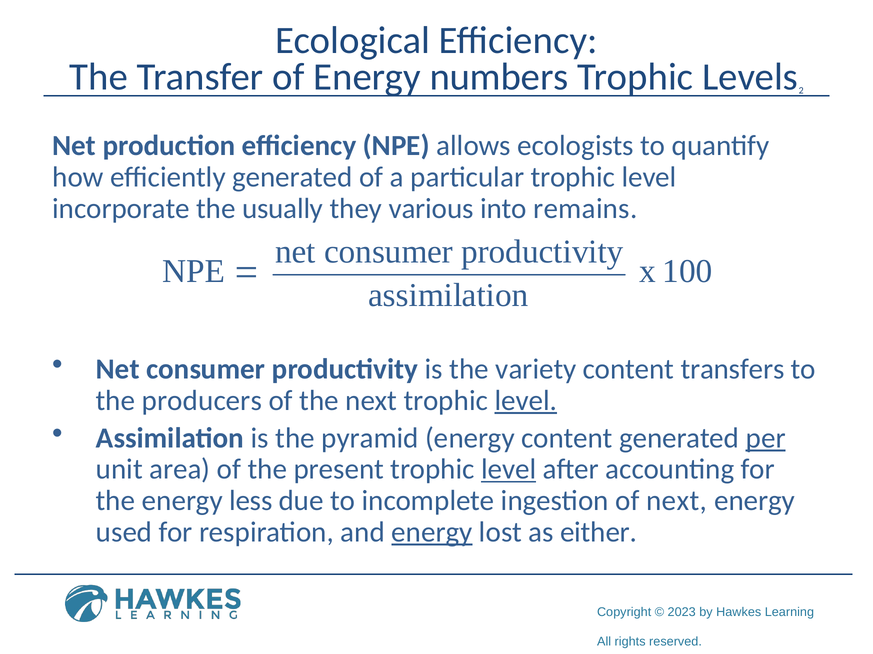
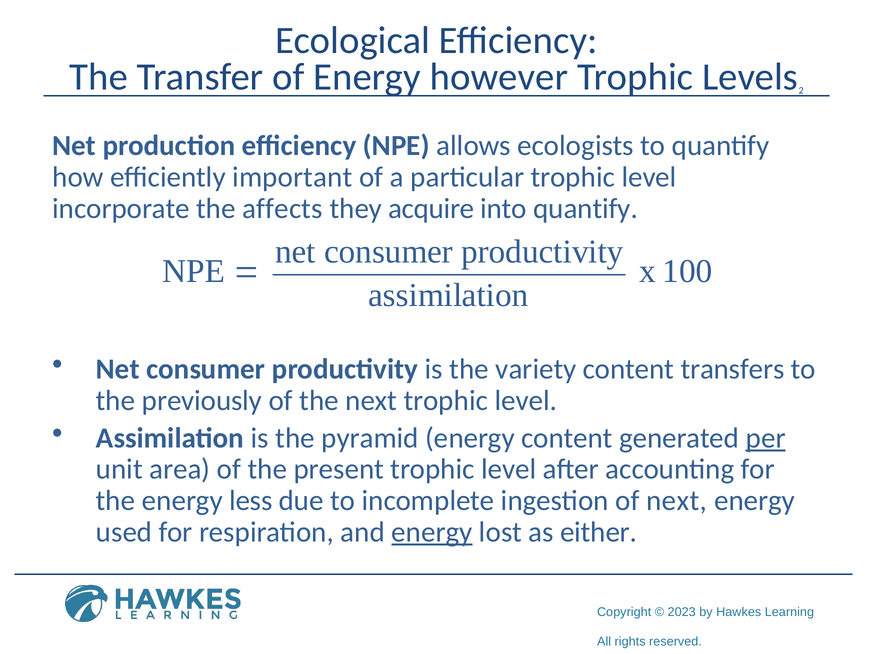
numbers: numbers -> however (499, 77)
efficiently generated: generated -> important (292, 177)
usually: usually -> affects (282, 209)
various: various -> acquire (431, 209)
into remains: remains -> quantify (586, 209)
producers: producers -> previously (202, 401)
level underline: present -> none (526, 401)
level underline: present -> none (509, 470)
